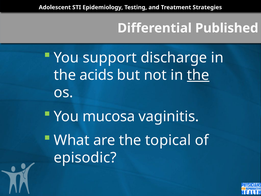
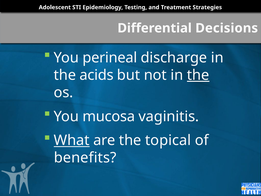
Published: Published -> Decisions (227, 28)
support: support -> perineal (110, 58)
What underline: none -> present (72, 140)
episodic: episodic -> benefits (85, 158)
